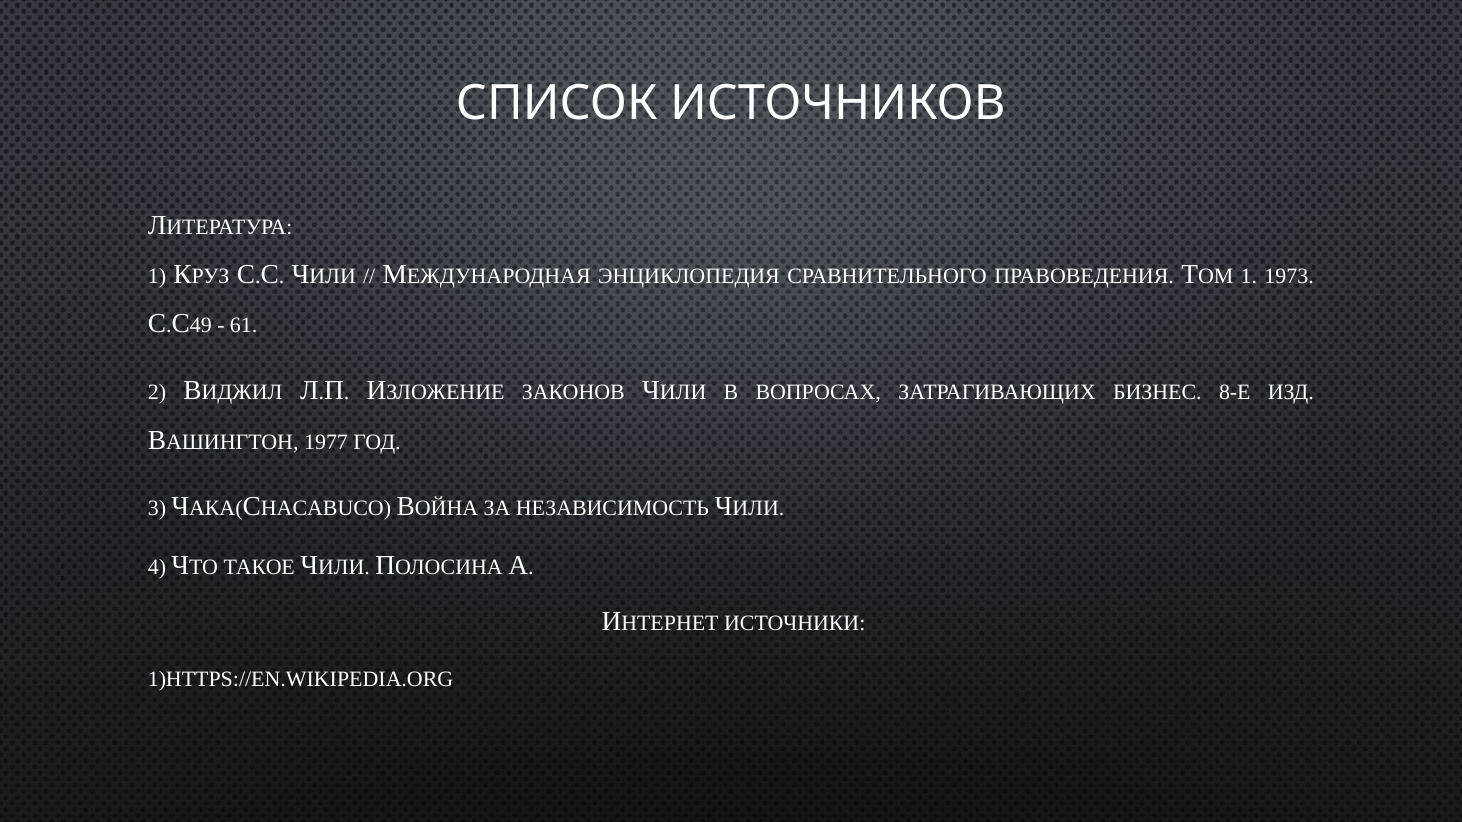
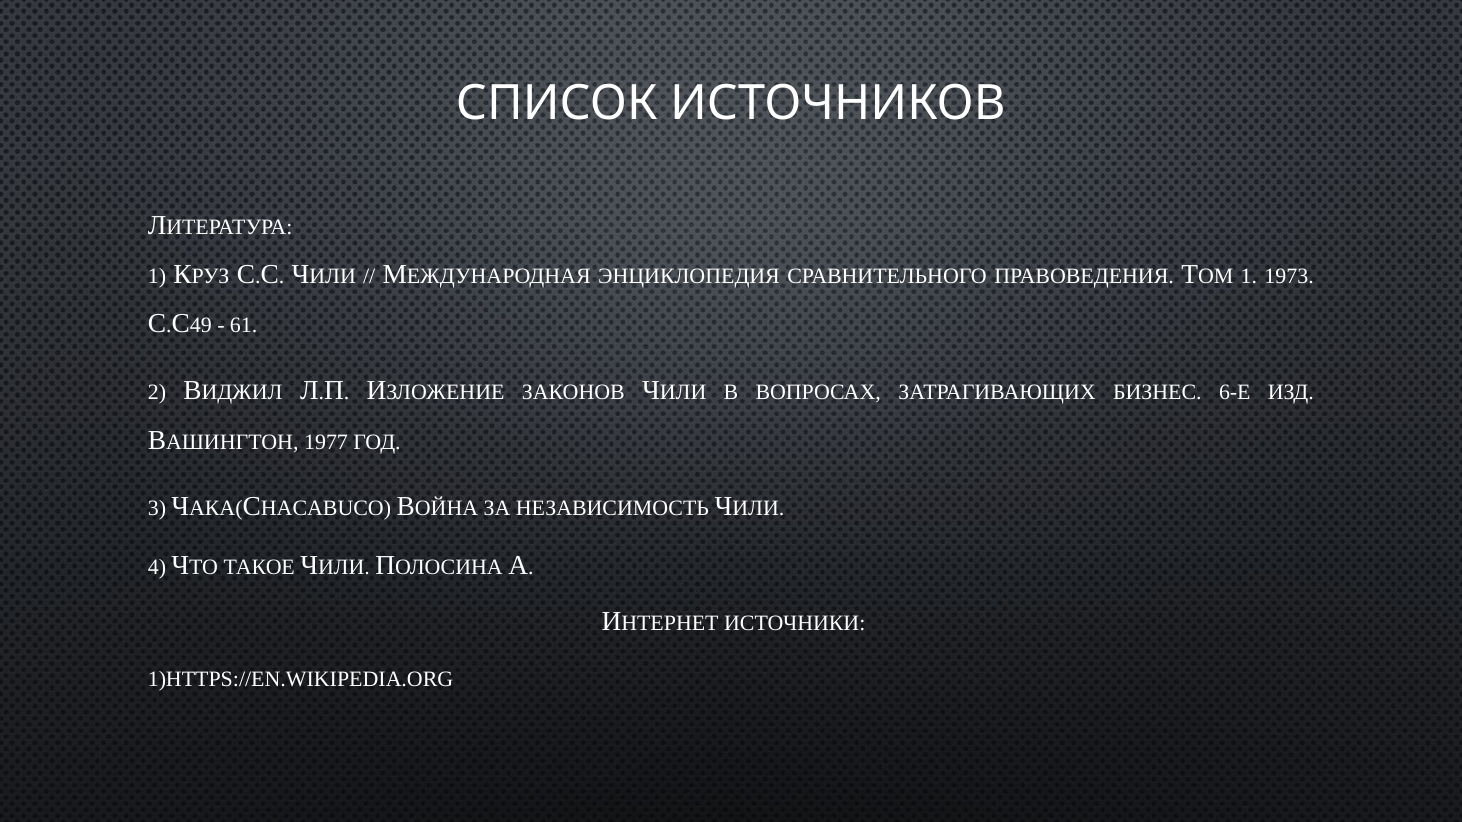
8-Е: 8-Е -> 6-Е (1235, 393)
